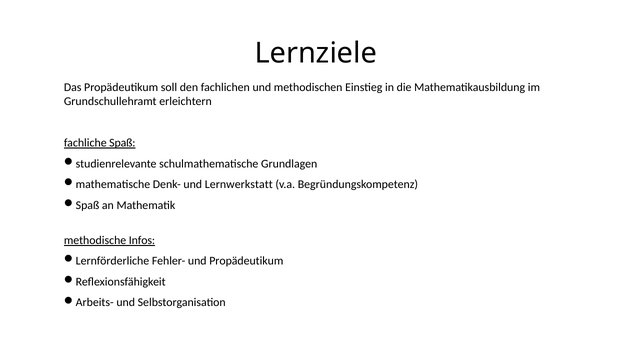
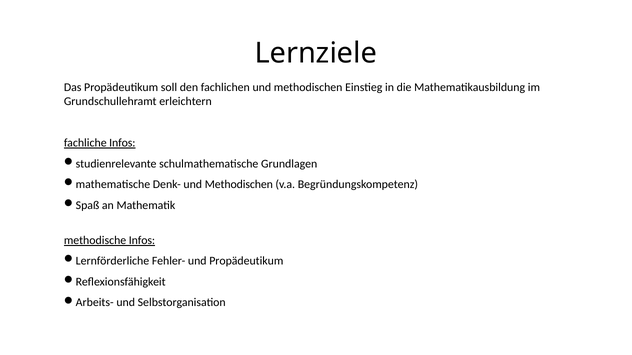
fachliche Spaß: Spaß -> Infos (122, 143)
Denk- und Lernwerkstatt: Lernwerkstatt -> Methodischen (239, 185)
